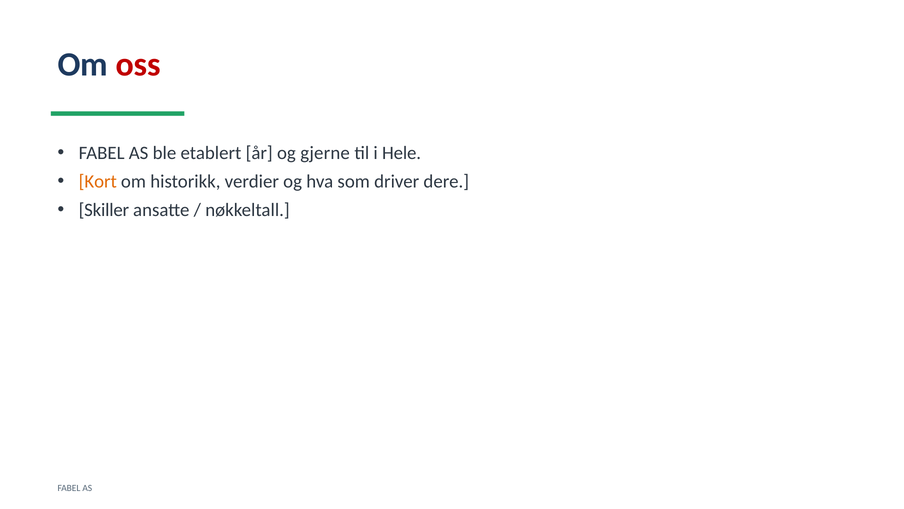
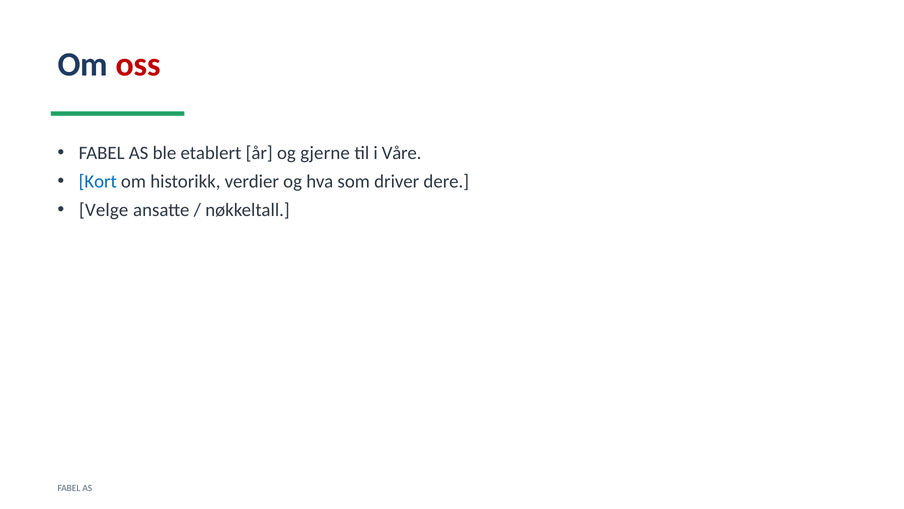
Hele: Hele -> Våre (402, 153)
Kort colour: orange -> blue (98, 181)
Skiller: Skiller -> Velge (104, 210)
